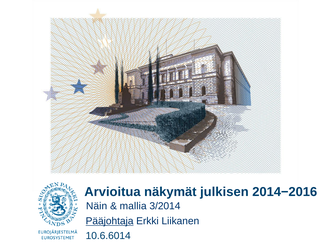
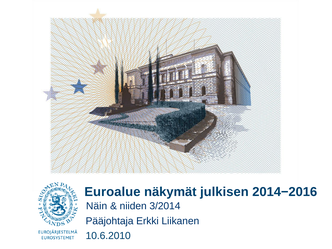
Arvioitua: Arvioitua -> Euroalue (112, 192)
mallia: mallia -> niiden (133, 206)
Pääjohtaja underline: present -> none (110, 221)
10.6.6014: 10.6.6014 -> 10.6.2010 (108, 236)
